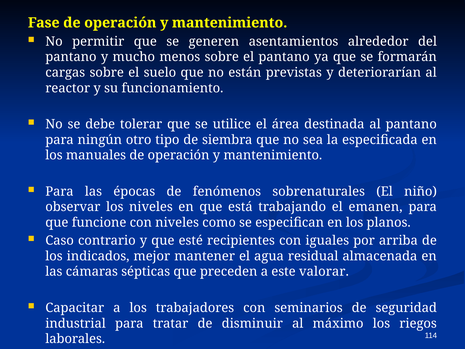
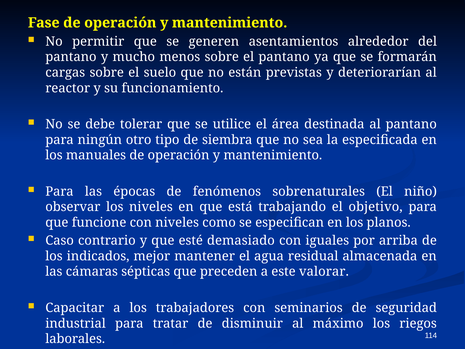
emanen: emanen -> objetivo (376, 207)
recipientes: recipientes -> demasiado (241, 240)
